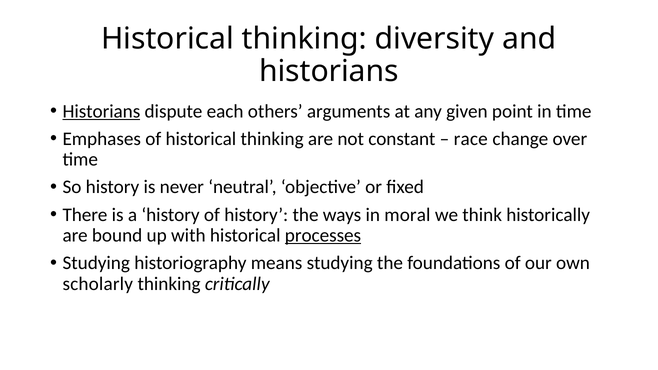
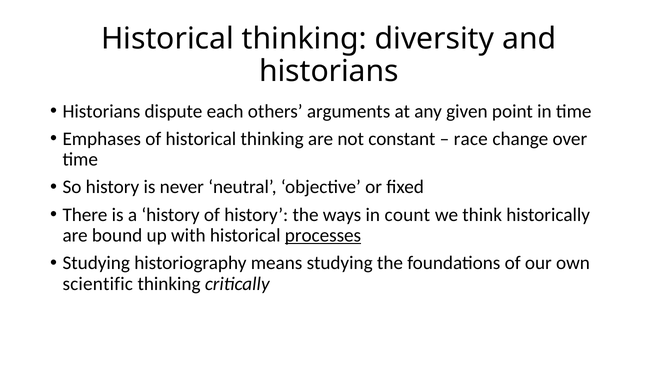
Historians underline: present -> none (101, 111)
moral: moral -> count (407, 215)
scholarly: scholarly -> scientific (98, 284)
